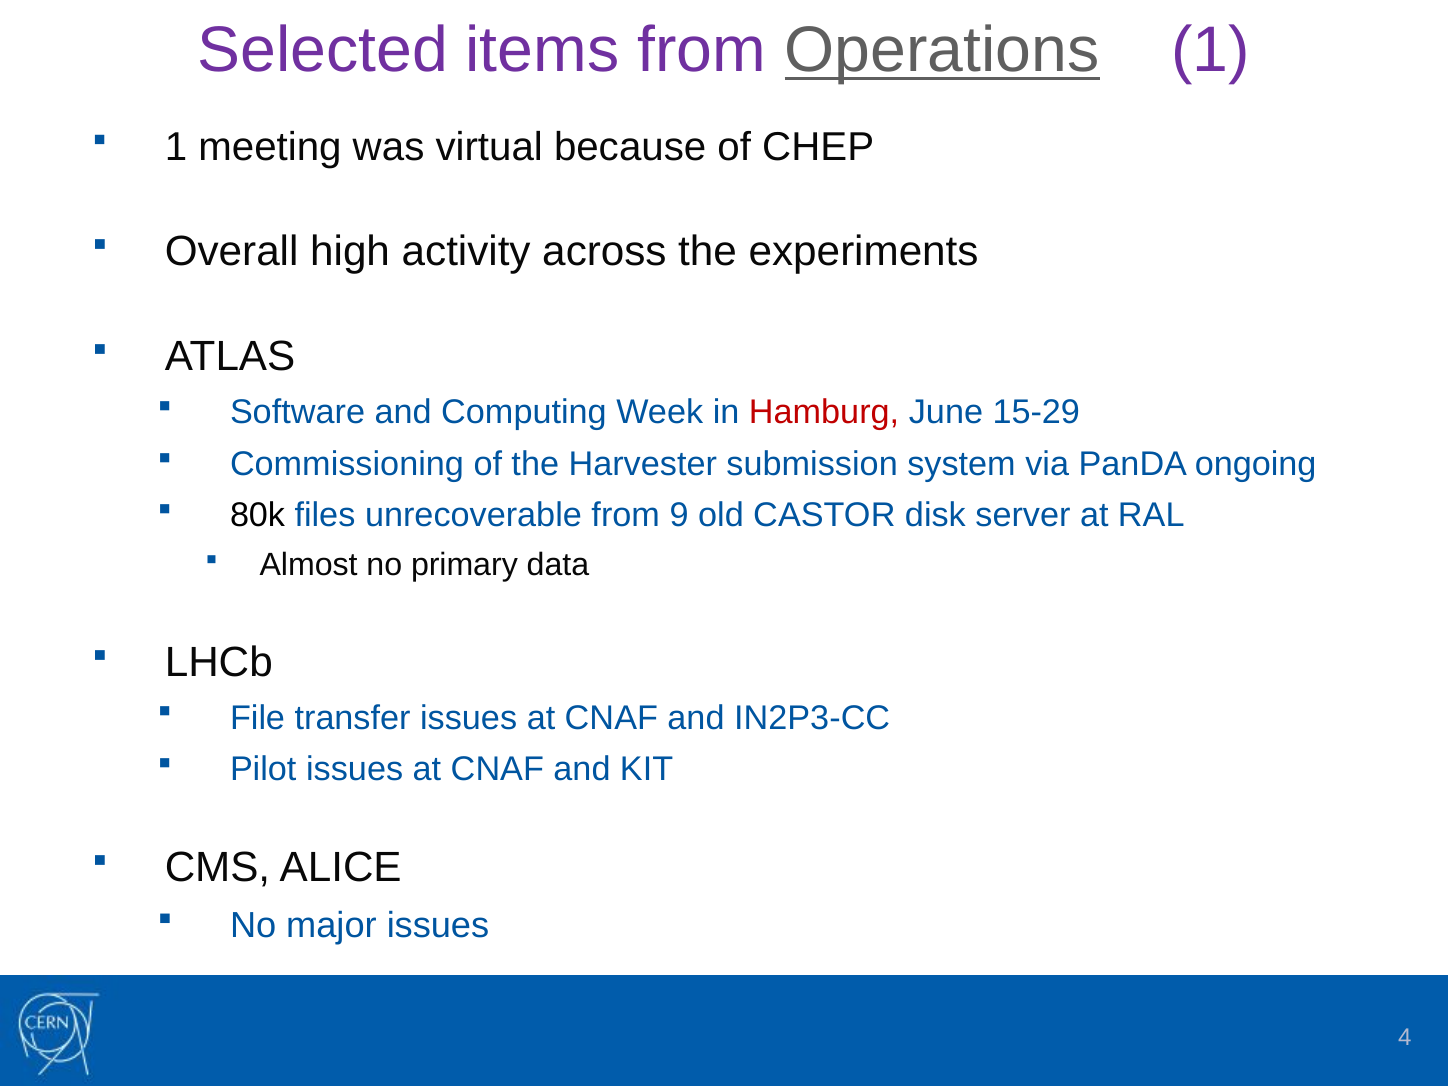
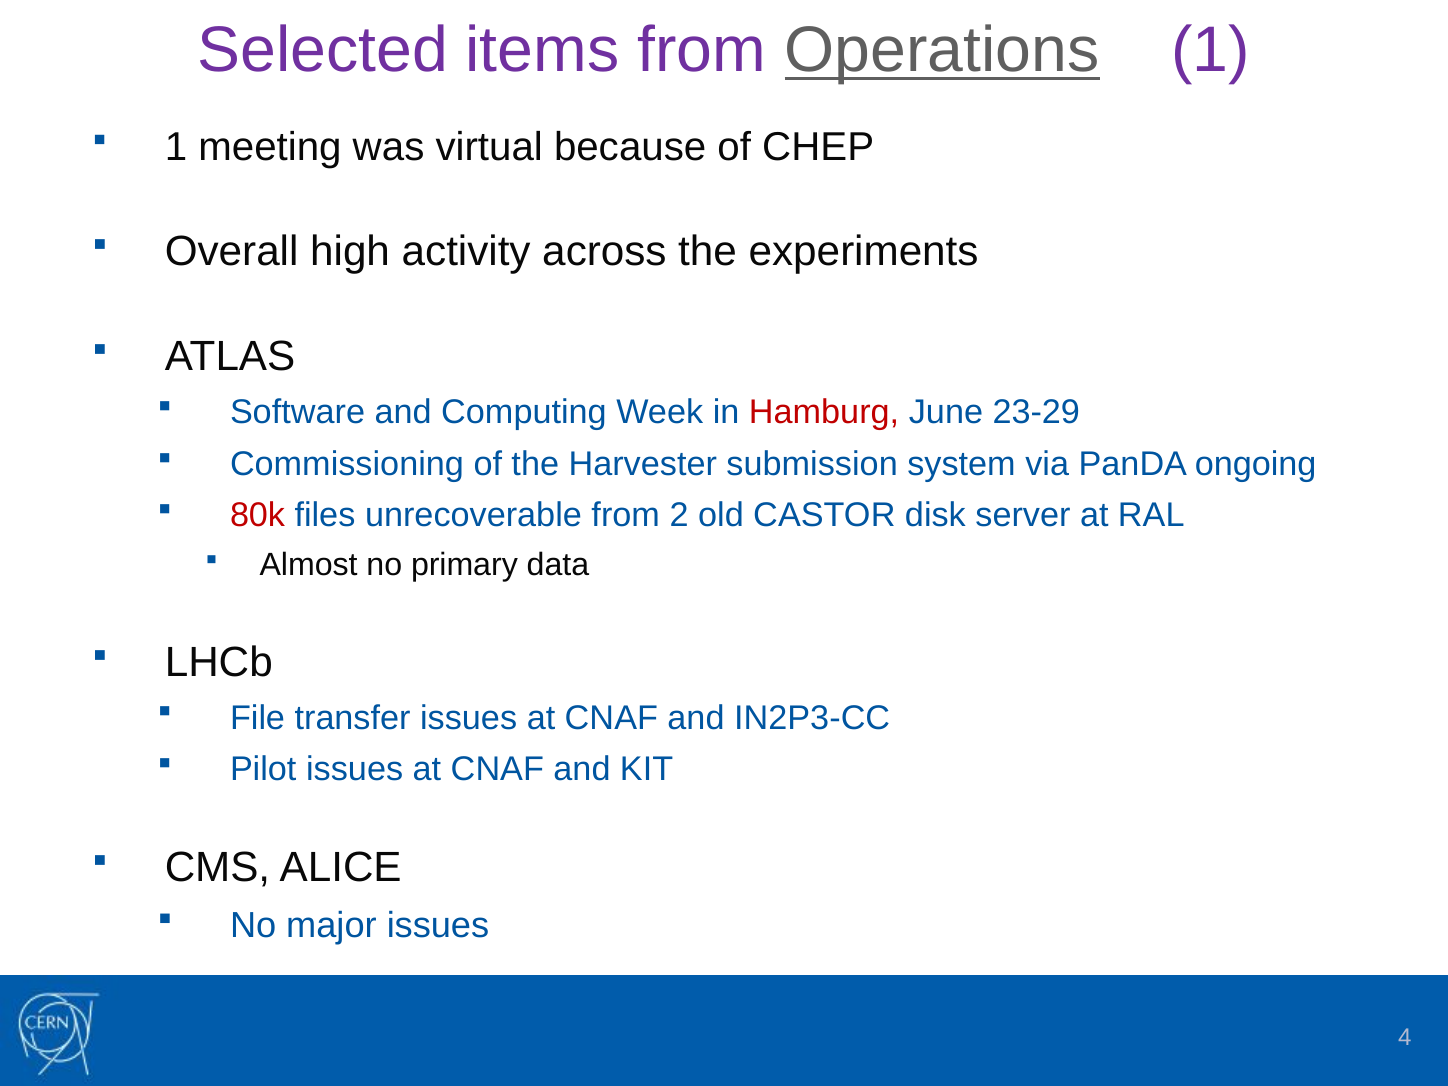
15-29: 15-29 -> 23-29 (1036, 413)
80k colour: black -> red (258, 516)
9: 9 -> 2 (679, 516)
